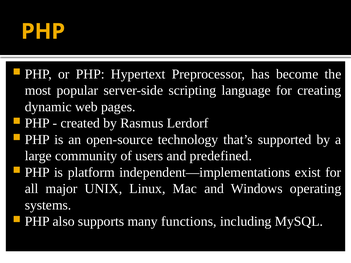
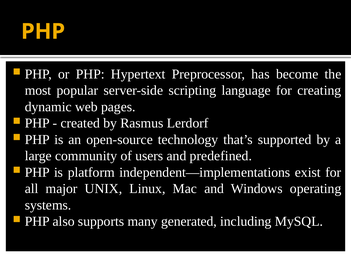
functions: functions -> generated (189, 222)
